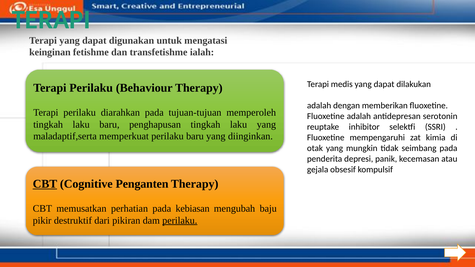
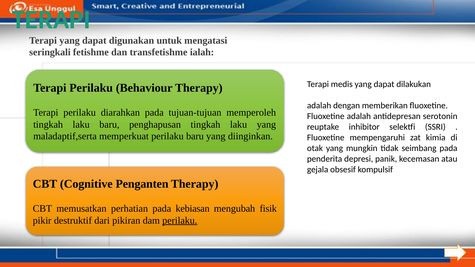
keinginan: keinginan -> seringkali (50, 52)
CBT underline: present -> none (45, 184)
baju: baju -> fisik (268, 209)
